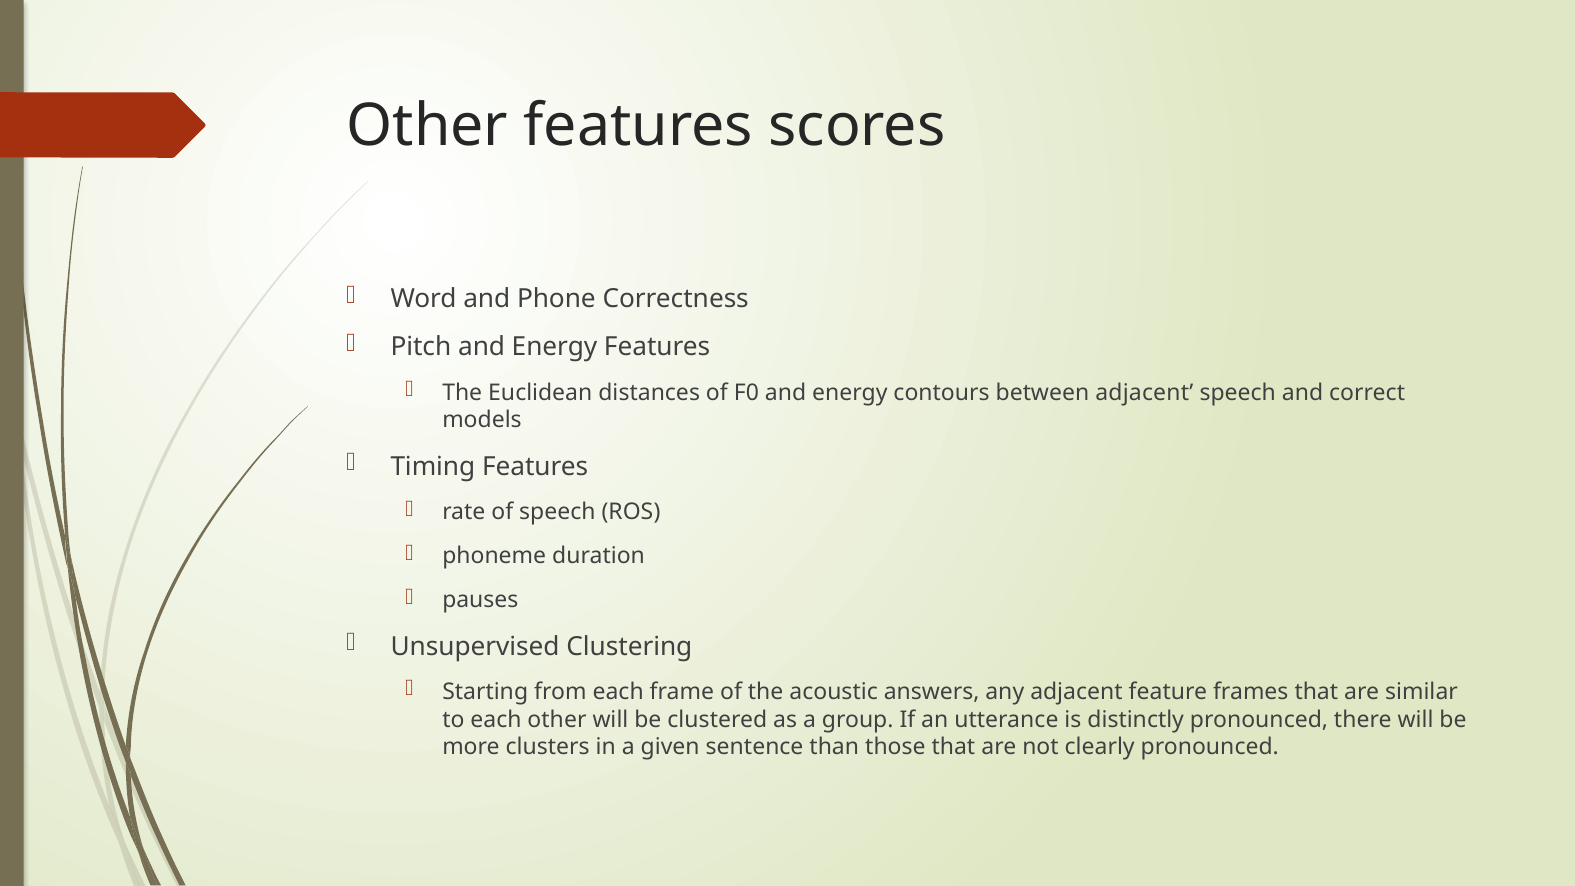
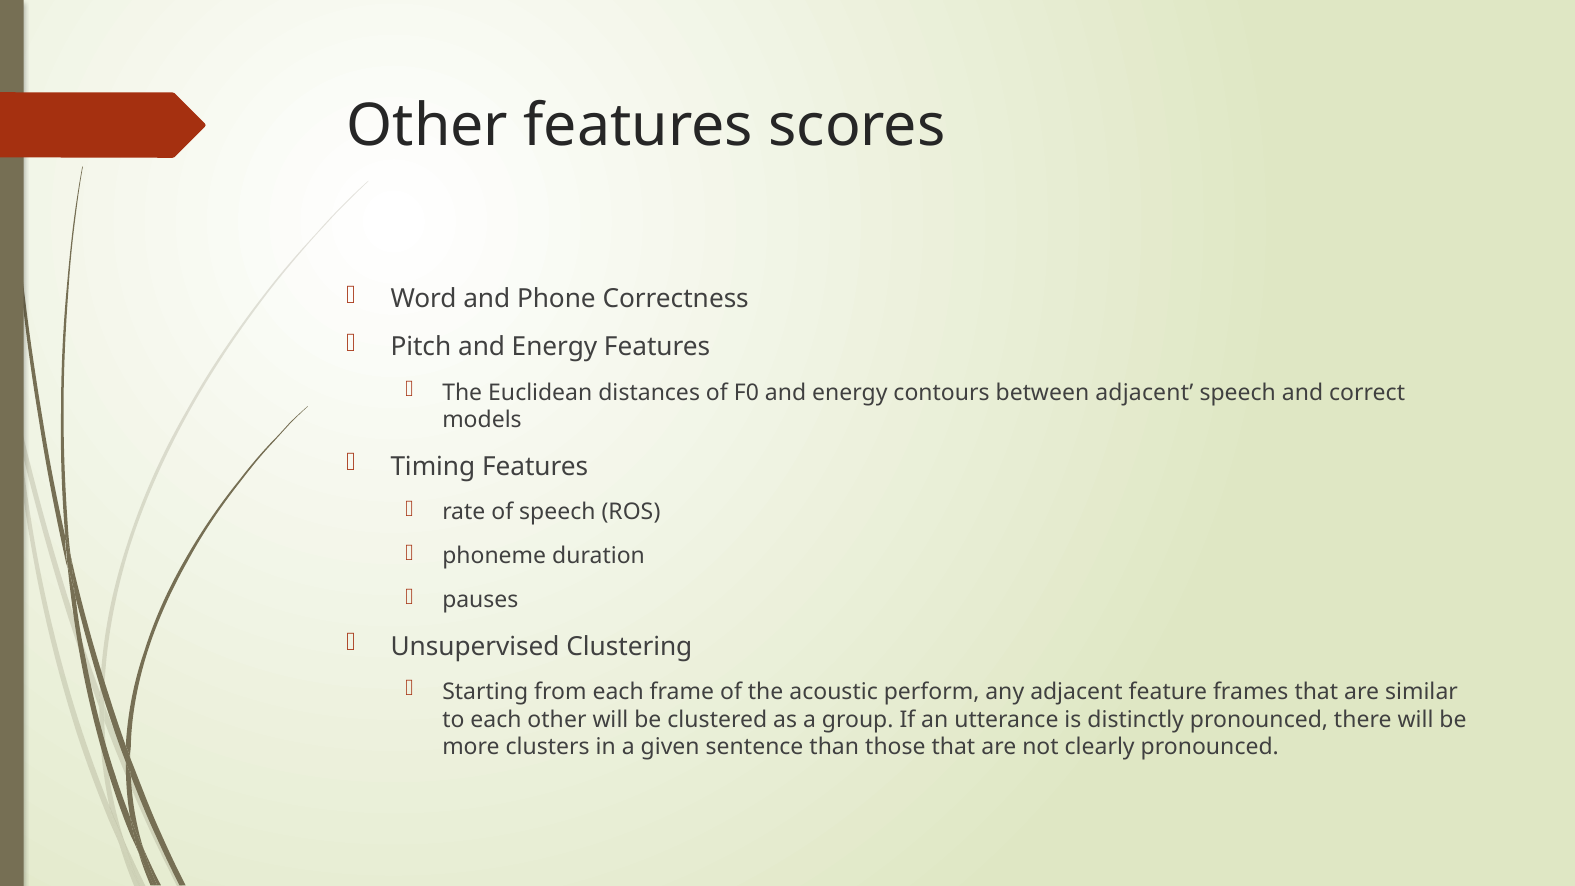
answers: answers -> perform (932, 692)
